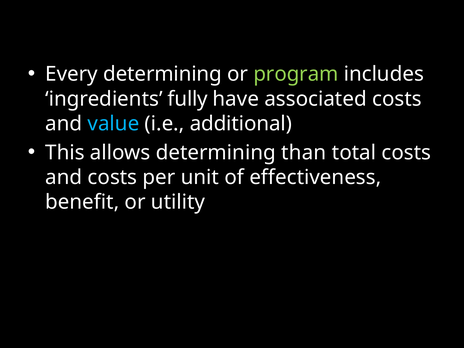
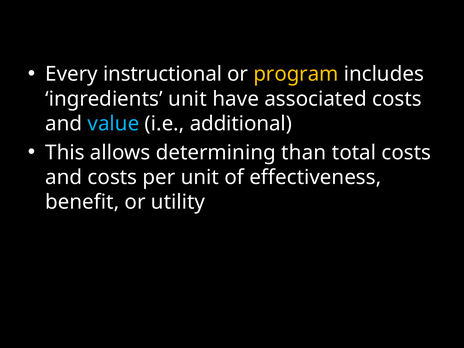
Every determining: determining -> instructional (163, 74)
program colour: light green -> yellow (296, 74)
ingredients fully: fully -> unit (188, 99)
